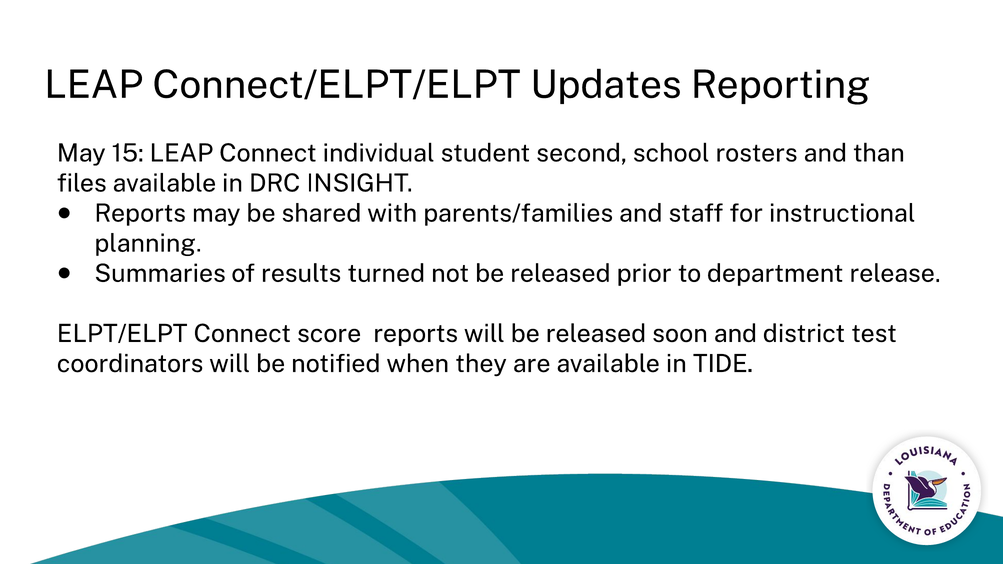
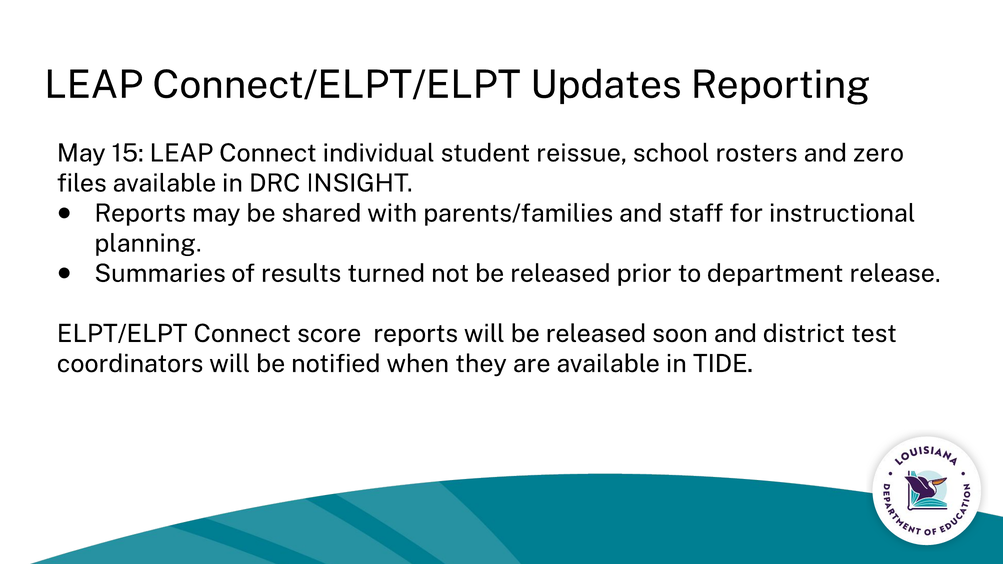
second: second -> reissue (582, 153)
than: than -> zero (879, 153)
